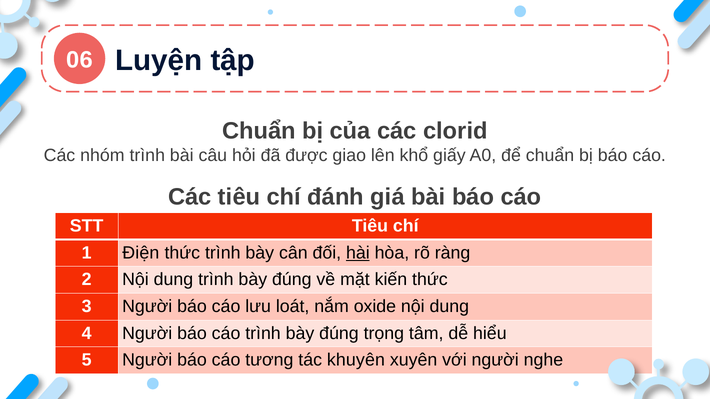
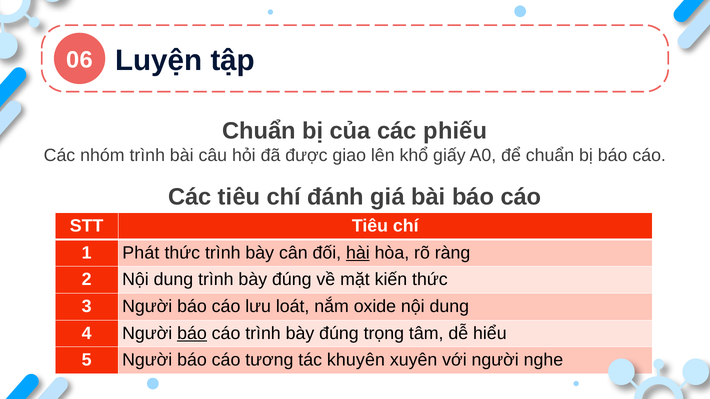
clorid: clorid -> phiếu (455, 131)
Điện: Điện -> Phát (141, 253)
báo underline: none -> present (192, 334)
